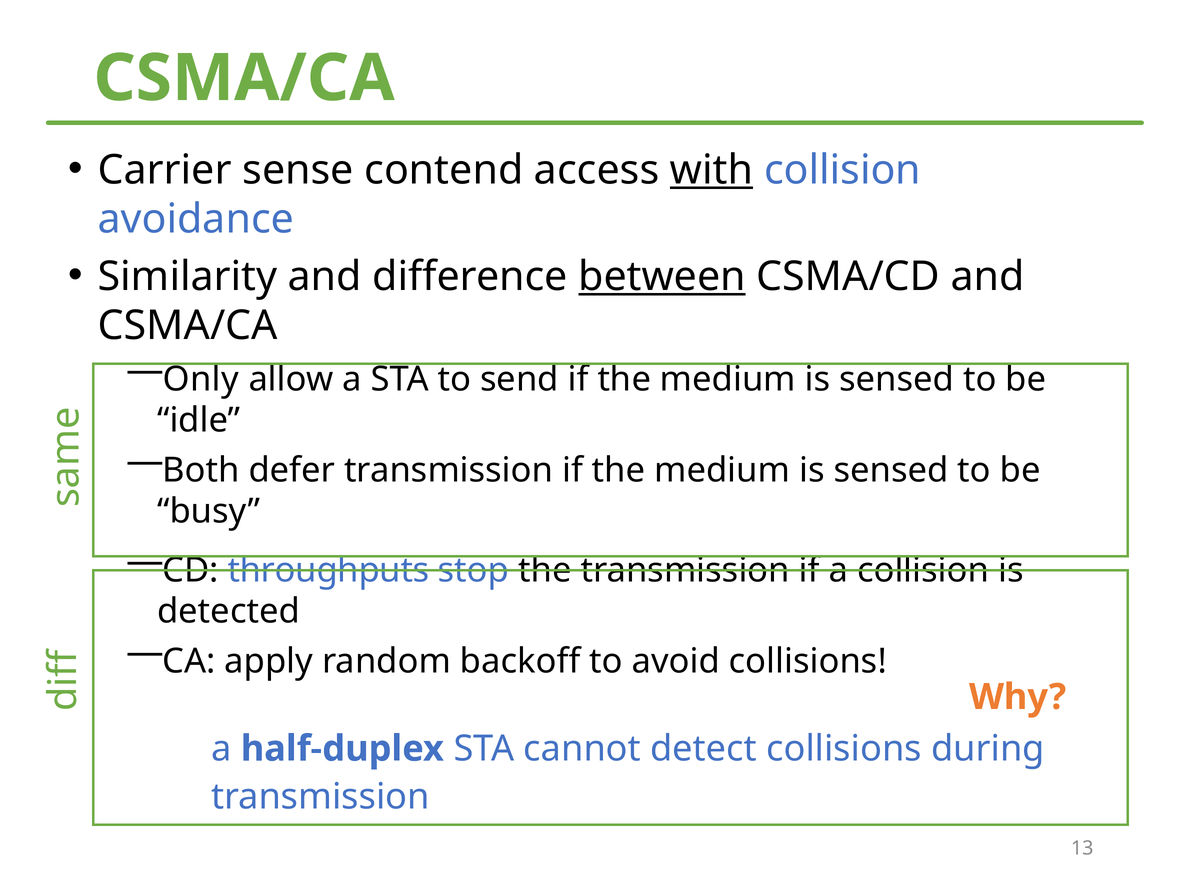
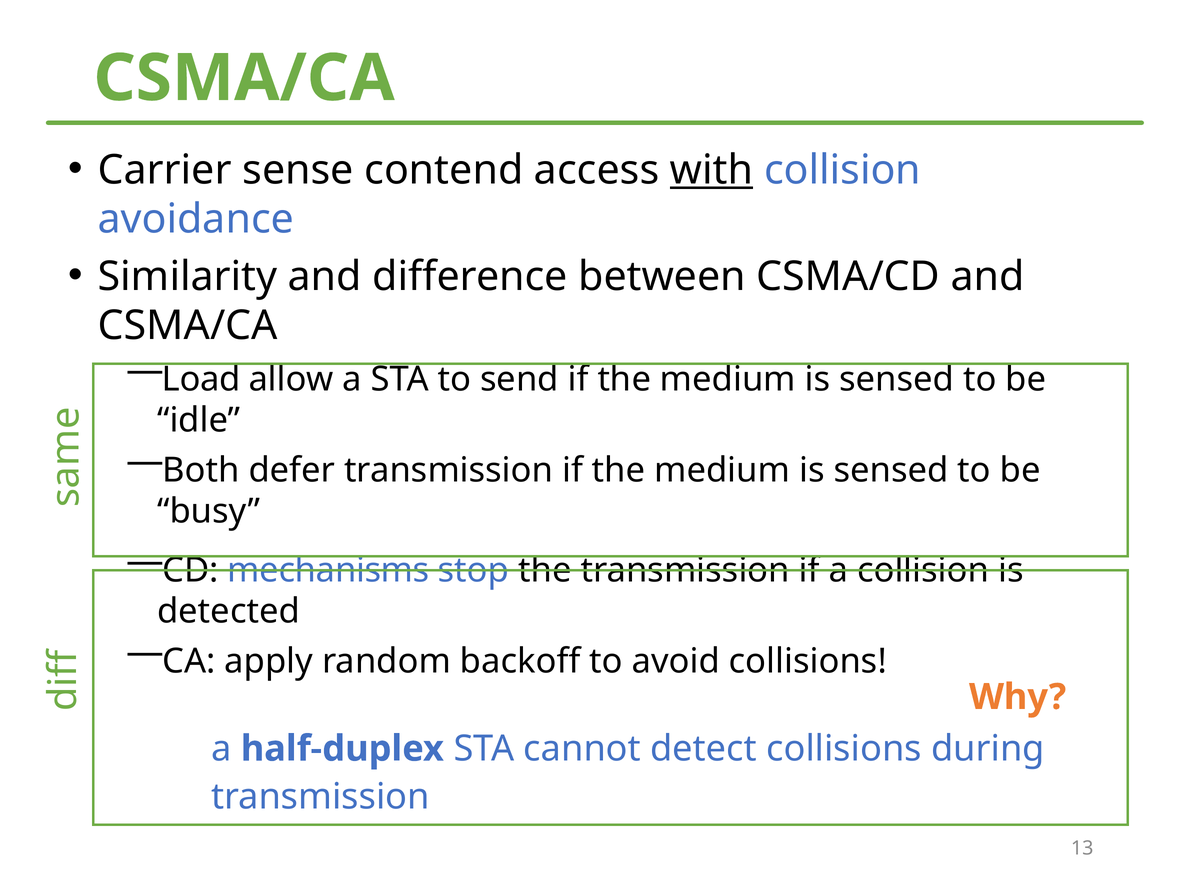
between underline: present -> none (662, 277)
Only: Only -> Load (201, 379)
throughputs: throughputs -> mechanisms (328, 570)
